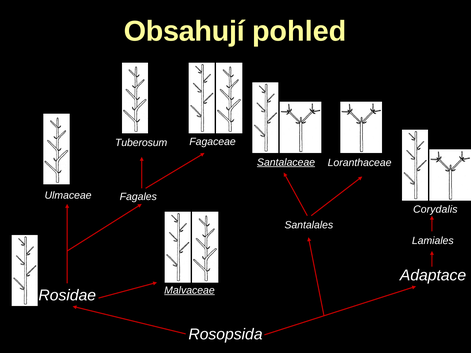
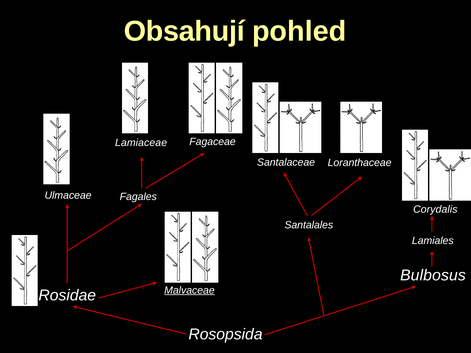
Tuberosum: Tuberosum -> Lamiaceae (141, 143)
Santalaceae underline: present -> none (286, 162)
Adaptace: Adaptace -> Bulbosus (433, 275)
